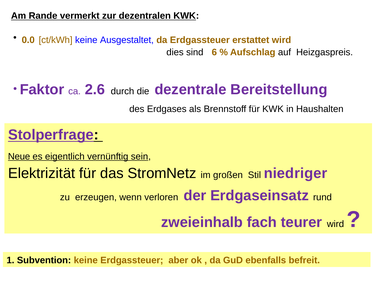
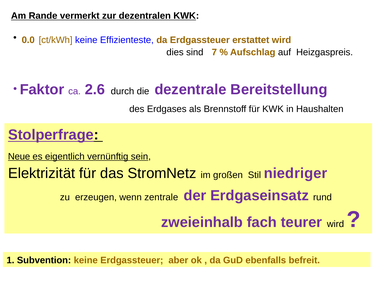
Ausgestaltet: Ausgestaltet -> Effizienteste (127, 40)
6: 6 -> 7 (214, 52)
verloren: verloren -> zentrale (161, 197)
